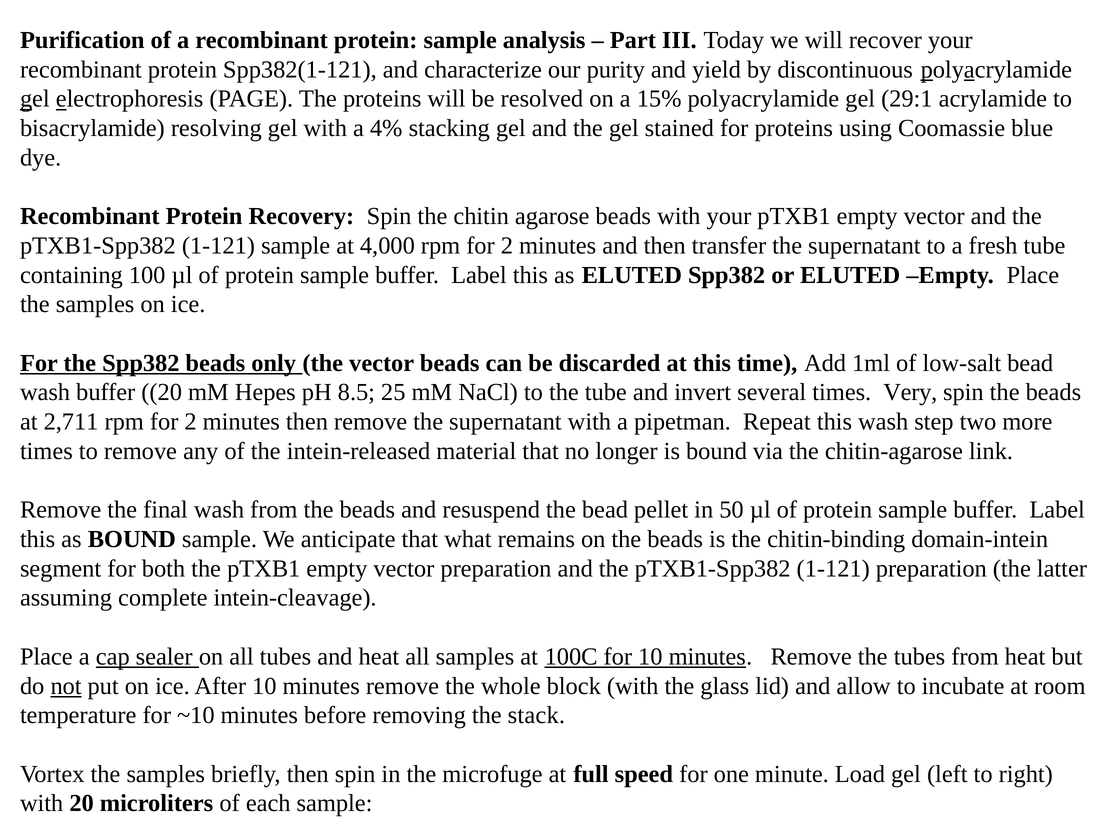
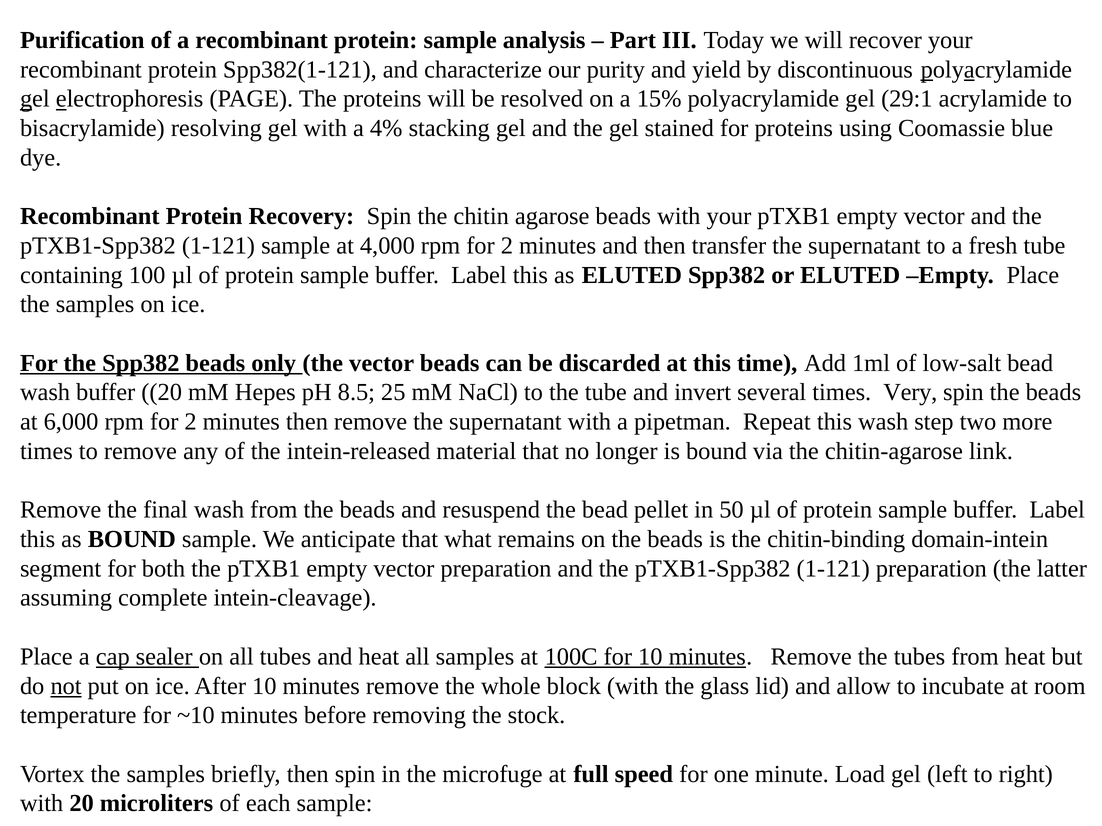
2,711: 2,711 -> 6,000 (71, 422)
stack: stack -> stock (537, 716)
